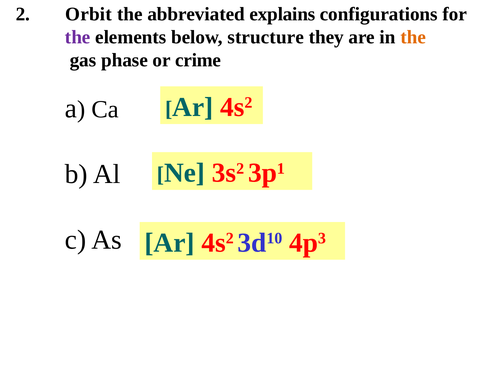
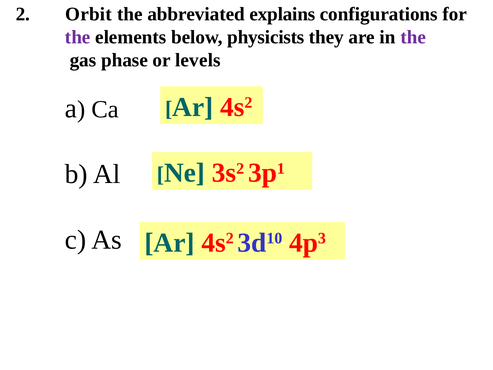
structure: structure -> physicists (266, 37)
the colour: orange -> purple (413, 37)
crime: crime -> levels (198, 60)
